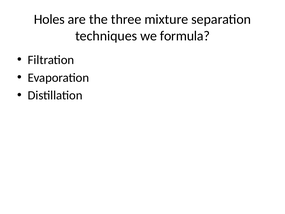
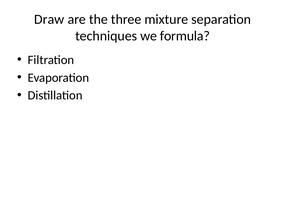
Holes: Holes -> Draw (49, 19)
